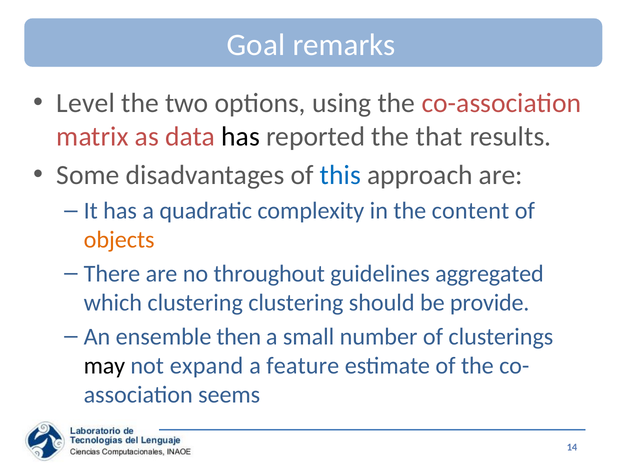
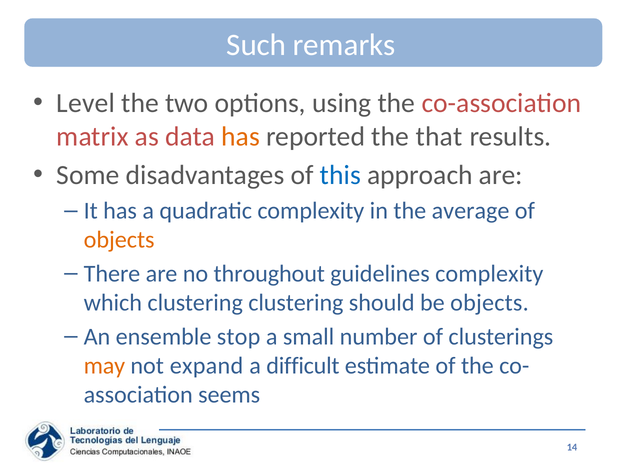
Goal: Goal -> Such (256, 45)
has colour: black -> orange (241, 136)
content: content -> average (471, 211)
guidelines aggregated: aggregated -> complexity (489, 273)
be provide: provide -> objects (489, 302)
then: then -> stop (239, 336)
may colour: black -> orange (104, 365)
feature: feature -> difficult (303, 365)
